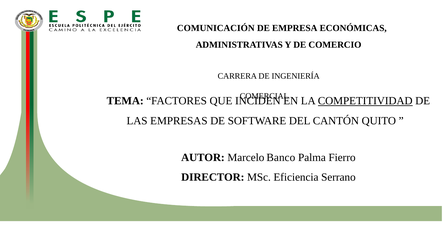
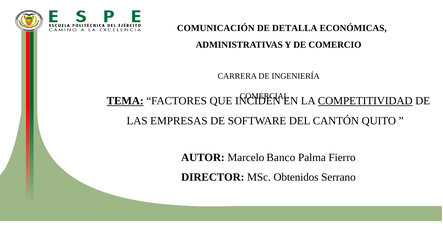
EMPRESA: EMPRESA -> DETALLA (295, 28)
TEMA underline: none -> present (125, 101)
Eficiencia: Eficiencia -> Obtenidos (296, 177)
